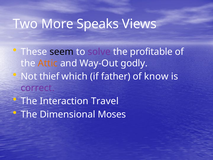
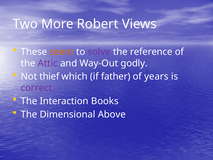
Speaks: Speaks -> Robert (98, 24)
seem colour: black -> orange (62, 52)
profitable: profitable -> reference (151, 52)
Attic colour: orange -> purple (48, 63)
know: know -> years (156, 76)
Travel: Travel -> Books (105, 101)
Moses: Moses -> Above (112, 114)
